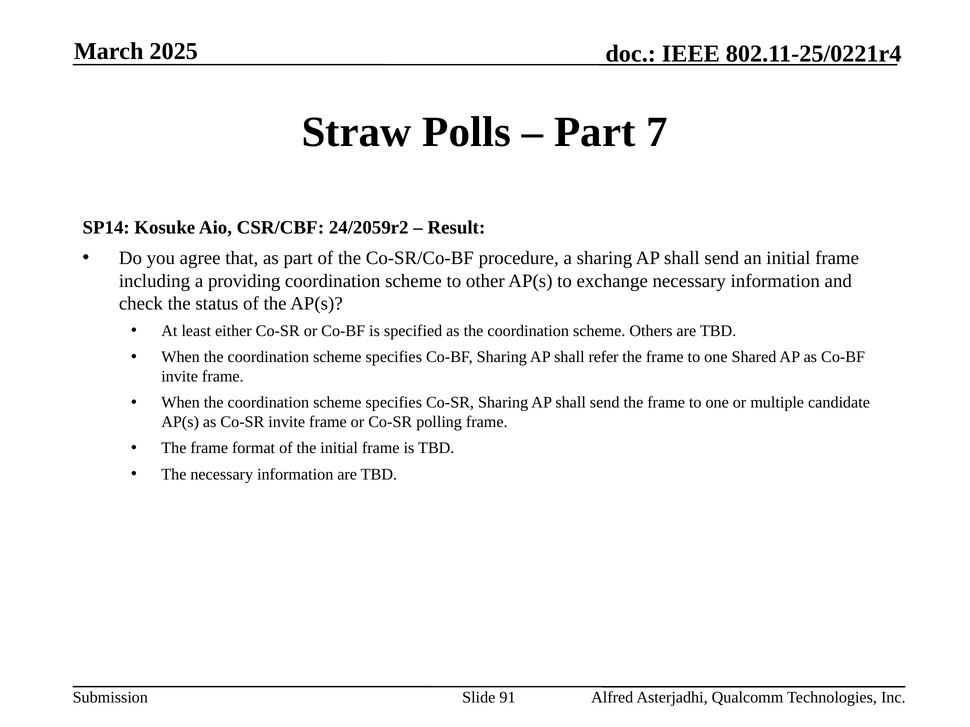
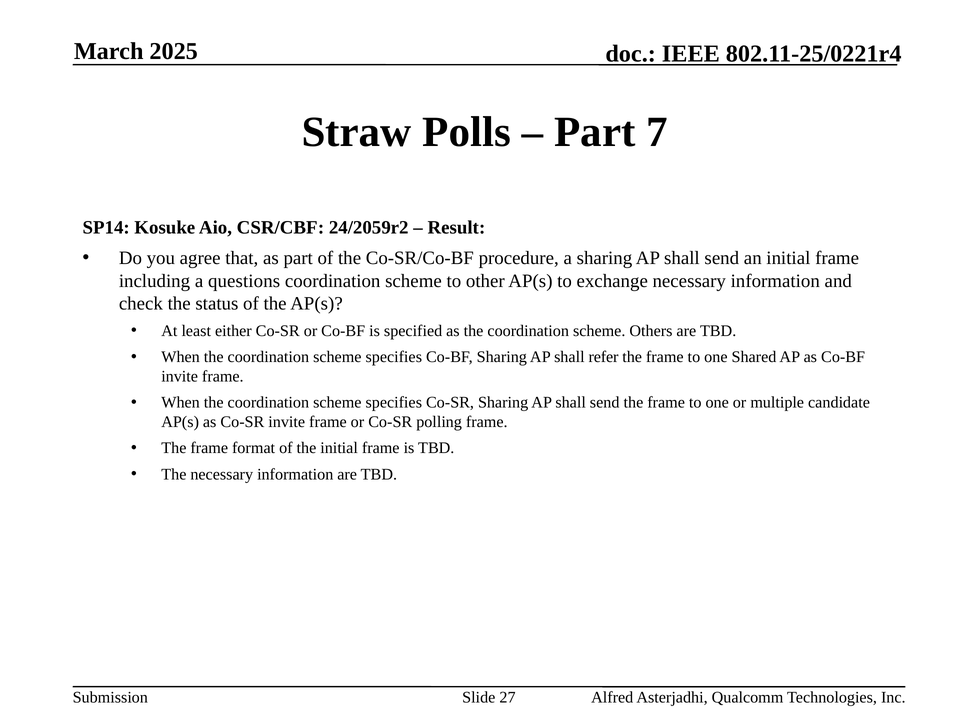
providing: providing -> questions (244, 281)
91: 91 -> 27 (508, 698)
